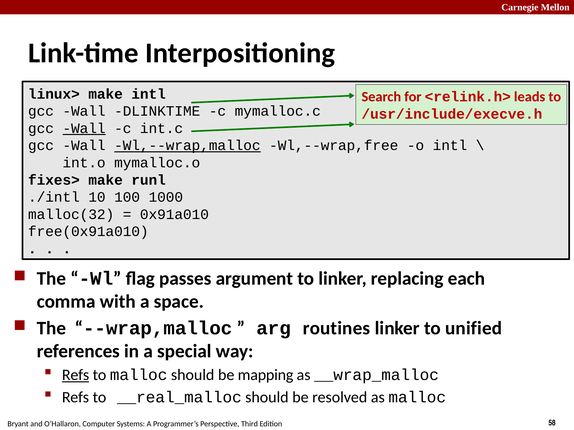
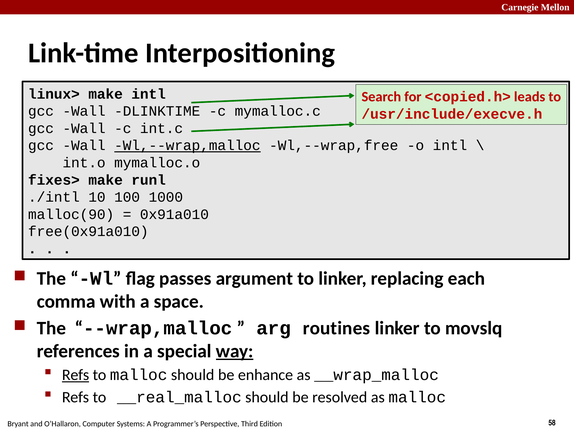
<relink.h>: <relink.h> -> <copied.h> (468, 97)
Wall underline: present -> none (84, 129)
malloc(32: malloc(32 -> malloc(90 (71, 215)
unified: unified -> movslq (474, 329)
way underline: none -> present (235, 351)
mapping: mapping -> enhance (265, 375)
